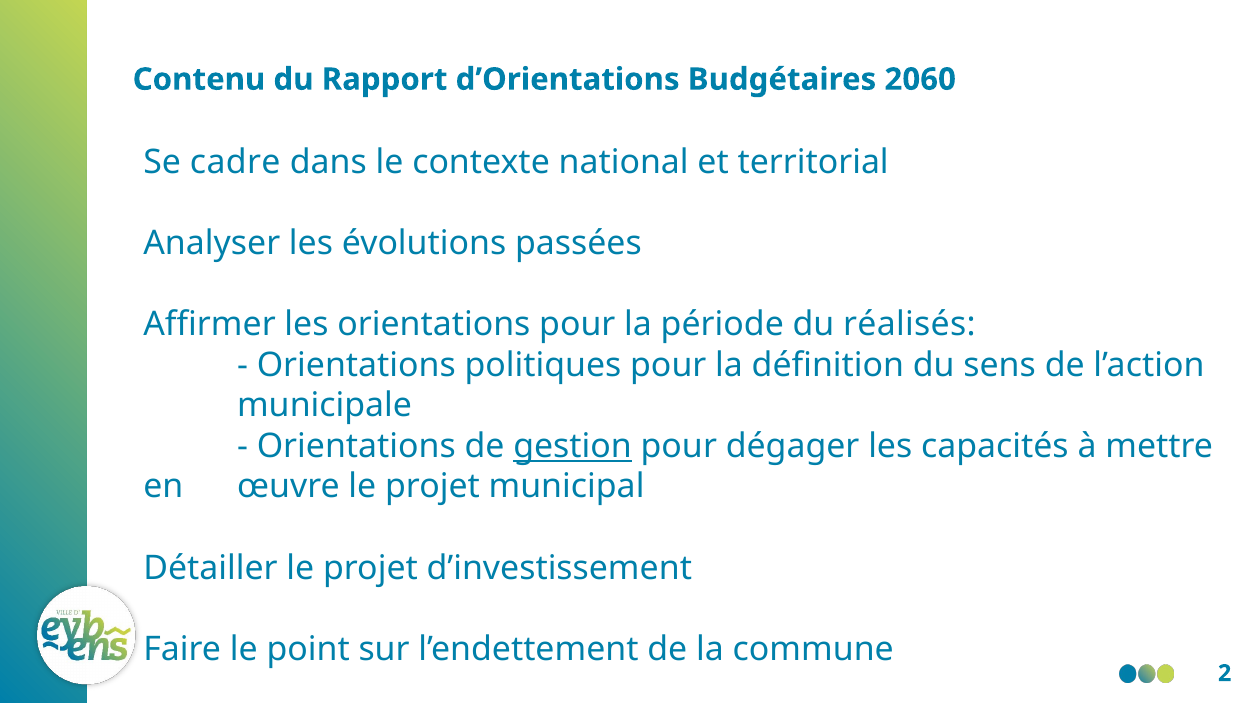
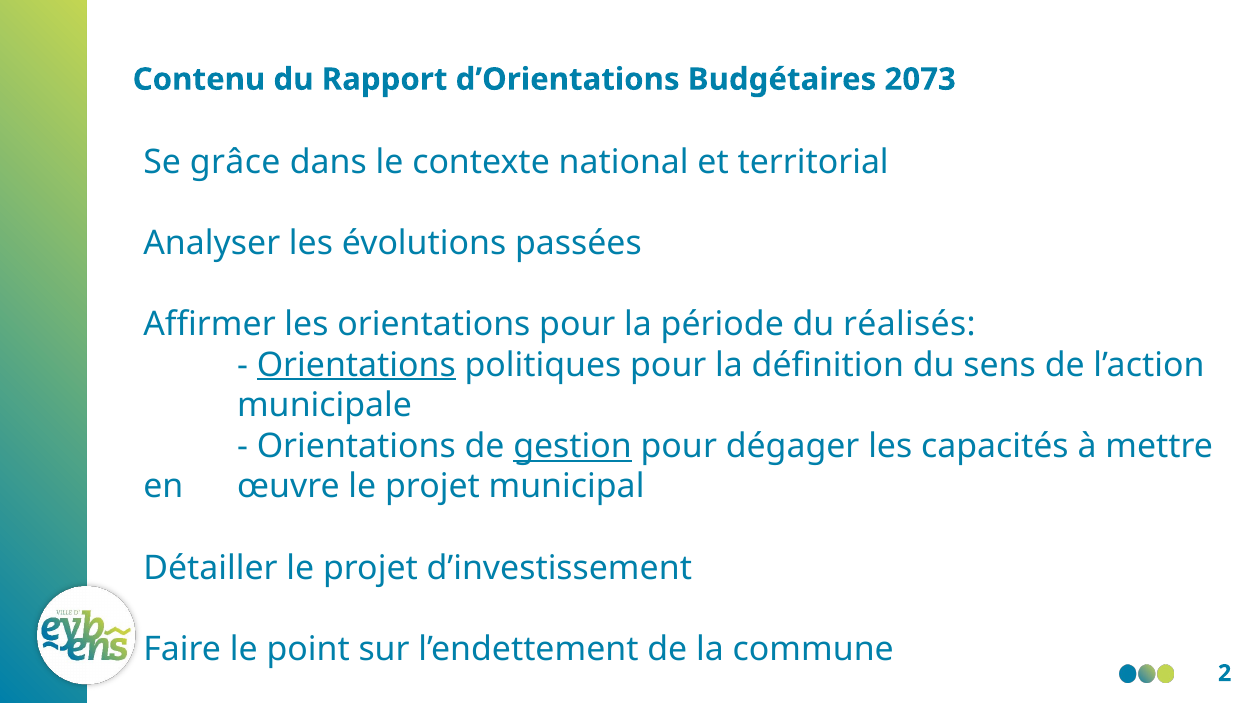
2060: 2060 -> 2073 (920, 79)
cadre: cadre -> grâce (235, 162)
Orientations underline: none -> present (356, 365)
